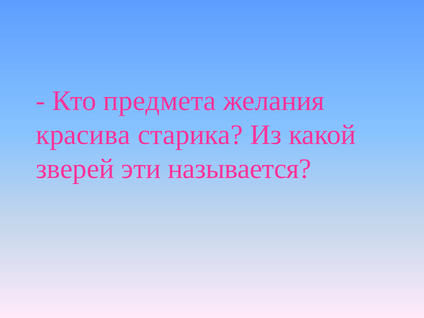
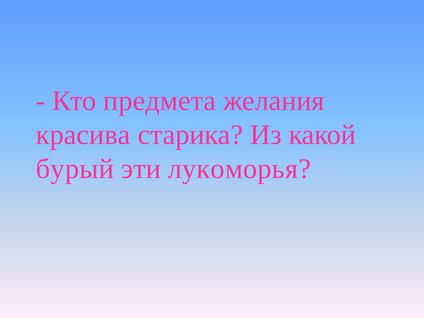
зверей: зверей -> бурый (75, 169)
называется: называется -> лукоморья (239, 169)
